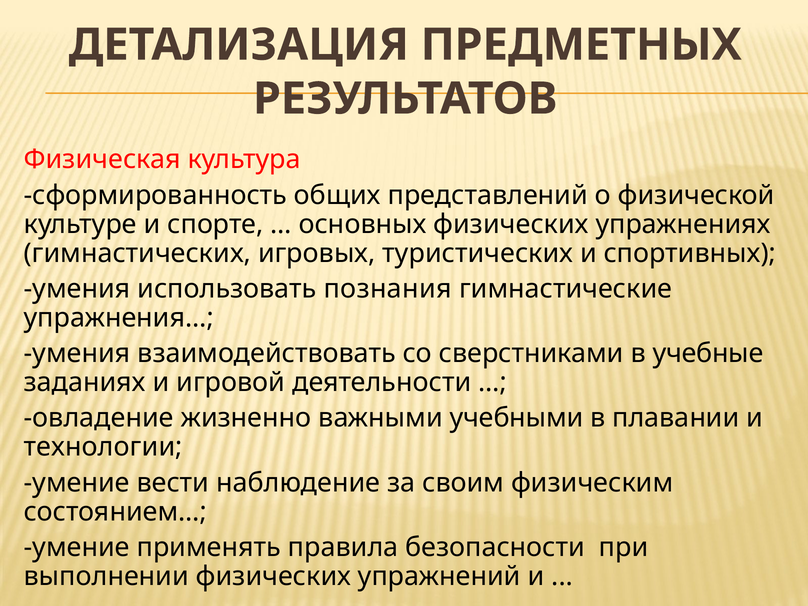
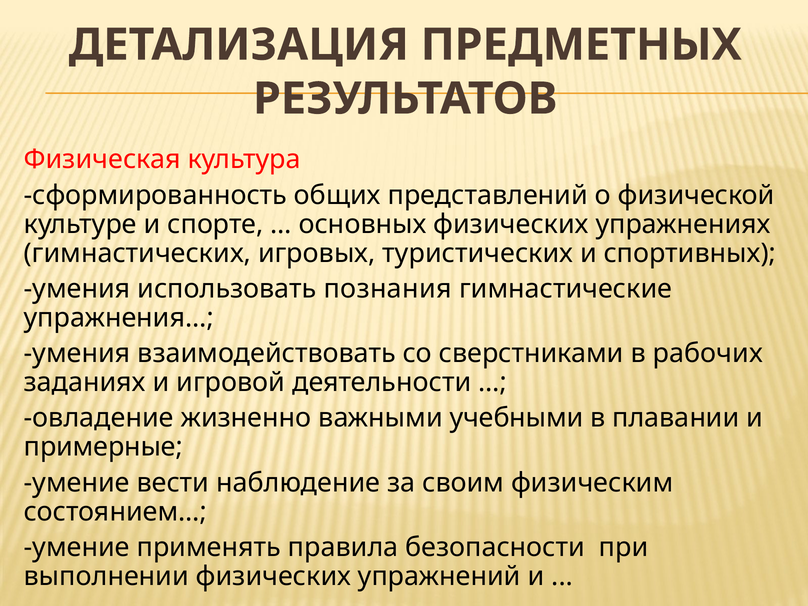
учебные: учебные -> рабочих (708, 353)
технологии: технологии -> примерные (103, 447)
